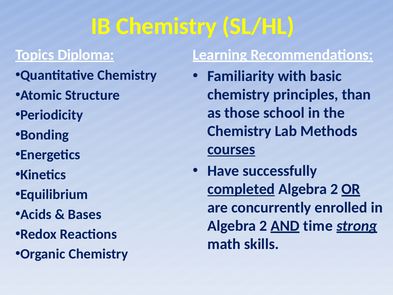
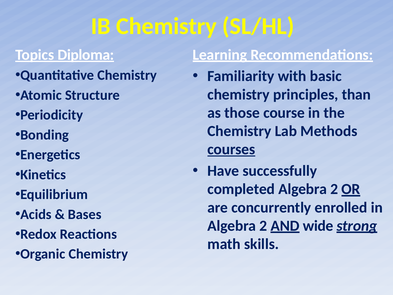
school: school -> course (284, 113)
completed underline: present -> none (241, 189)
time: time -> wide (318, 226)
